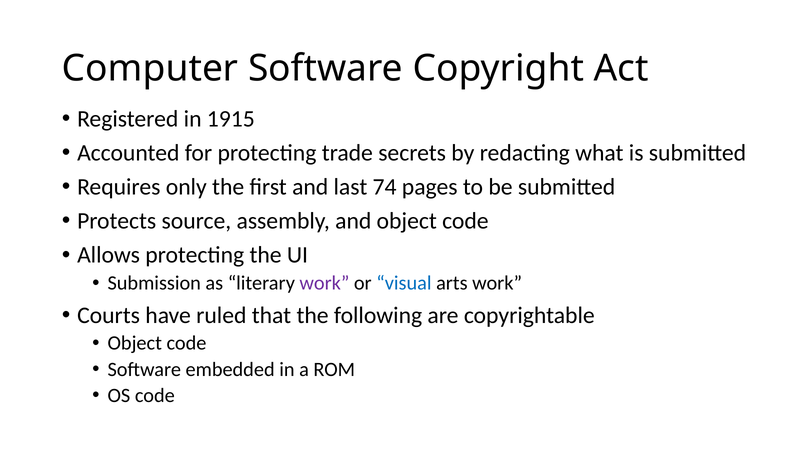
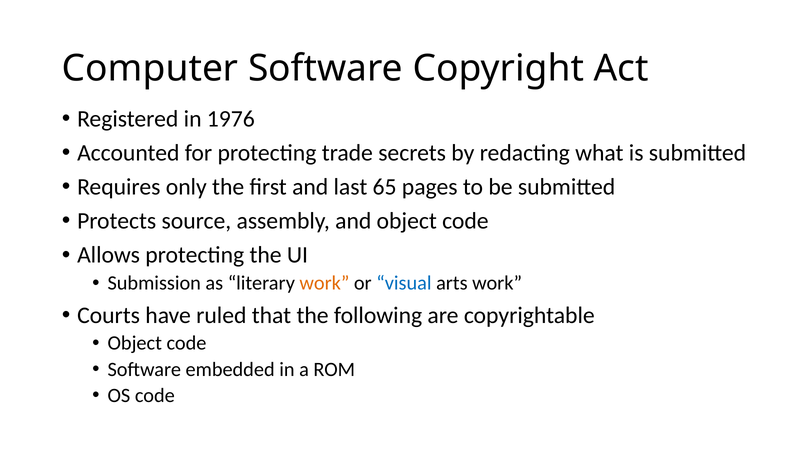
1915: 1915 -> 1976 (231, 119)
74: 74 -> 65 (385, 187)
work colour: purple -> orange (324, 283)
